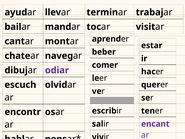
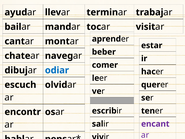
odiar colour: purple -> blue (57, 70)
